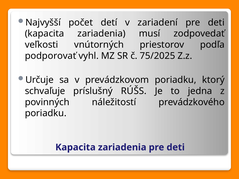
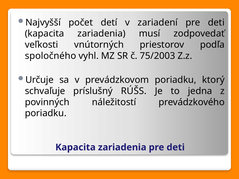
podporovať: podporovať -> spoločného (51, 56)
75/2025: 75/2025 -> 75/2003 (157, 56)
